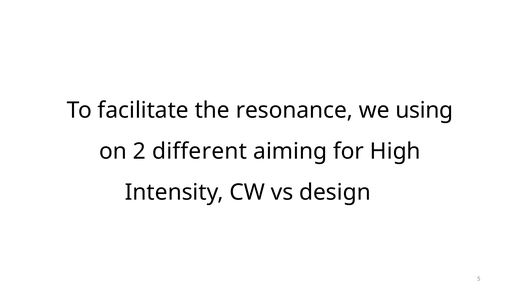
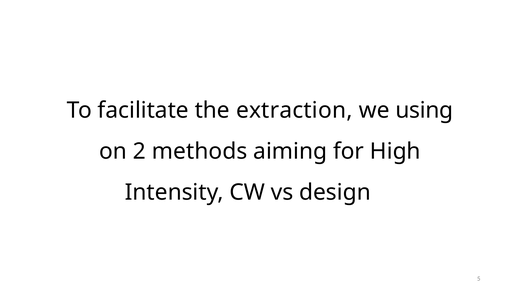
resonance: resonance -> extraction (294, 111)
different: different -> methods (200, 152)
